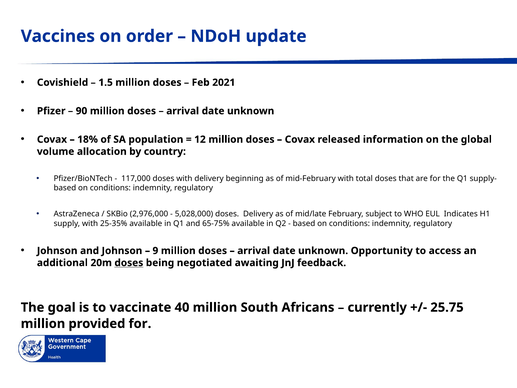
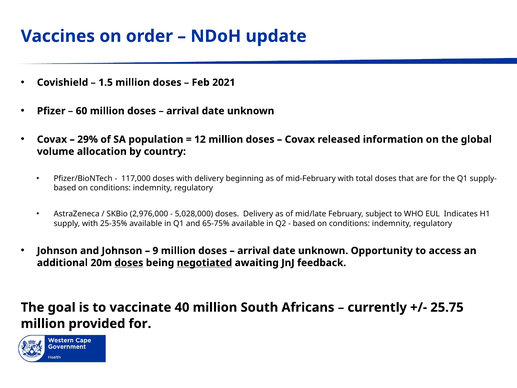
90: 90 -> 60 (82, 111)
18%: 18% -> 29% (88, 139)
negotiated underline: none -> present (204, 263)
